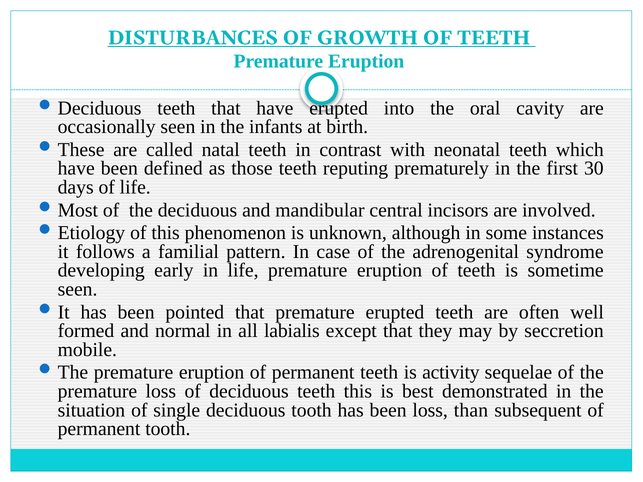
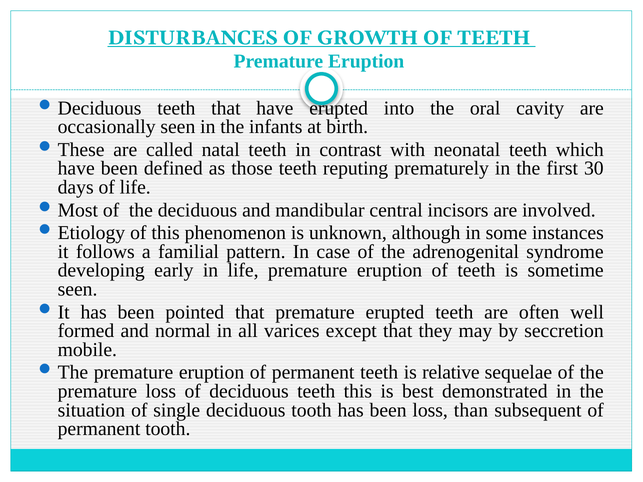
labialis: labialis -> varices (292, 331)
activity: activity -> relative (451, 373)
